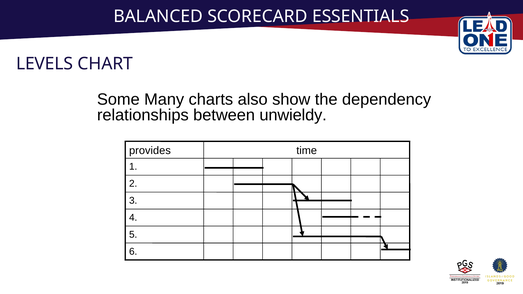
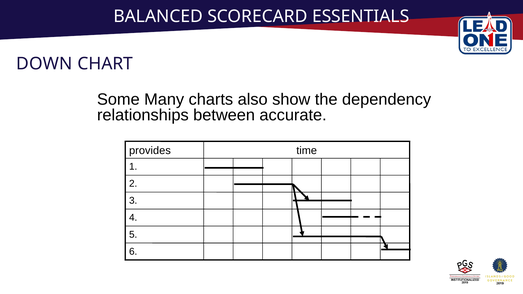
LEVELS: LEVELS -> DOWN (44, 64)
unwieldy: unwieldy -> accurate (293, 115)
